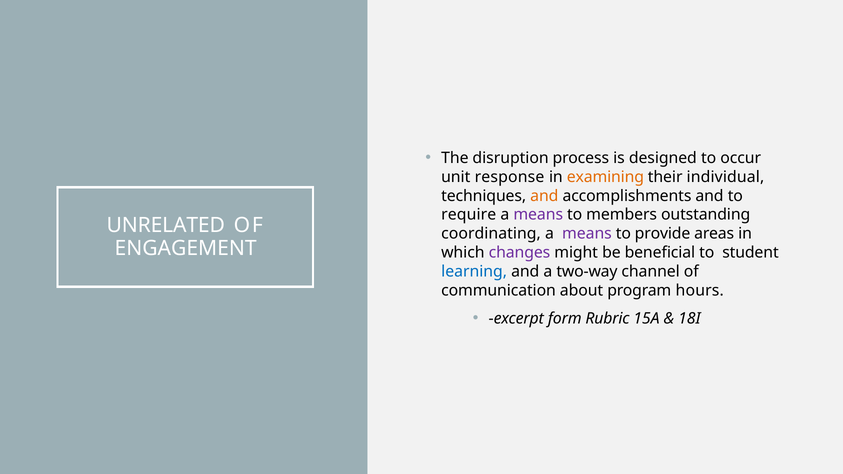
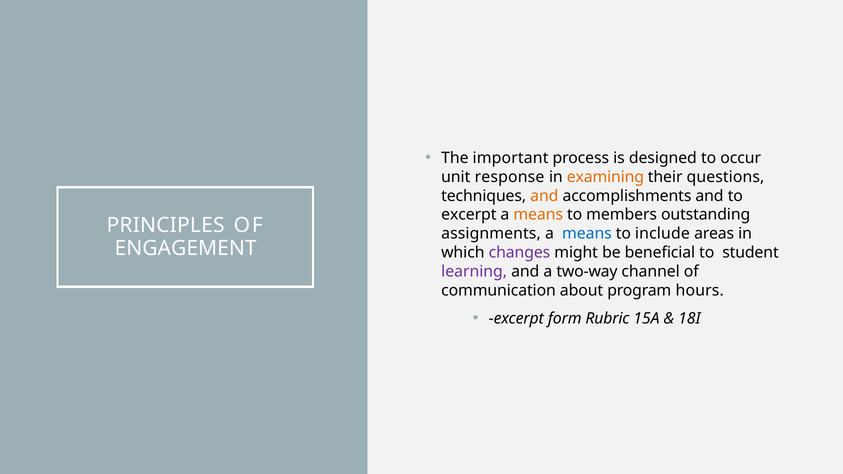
disruption: disruption -> important (511, 158)
individual: individual -> questions (725, 177)
require: require -> excerpt (469, 215)
means colour: purple -> orange (538, 215)
UNRELATED: UNRELATED -> PRINCIPLES (166, 226)
coordinating: coordinating -> assignments (491, 234)
means colour: purple -> blue (587, 234)
provide: provide -> include (662, 234)
learning colour: blue -> purple (474, 272)
